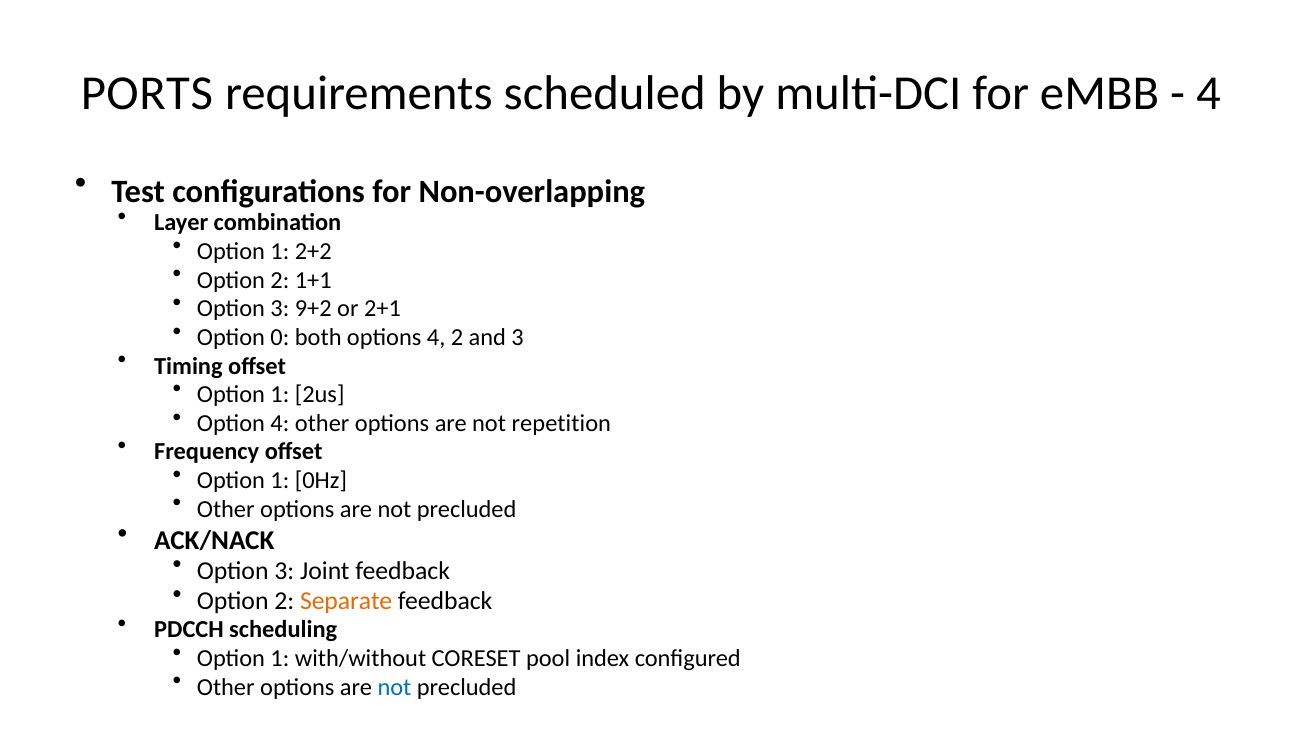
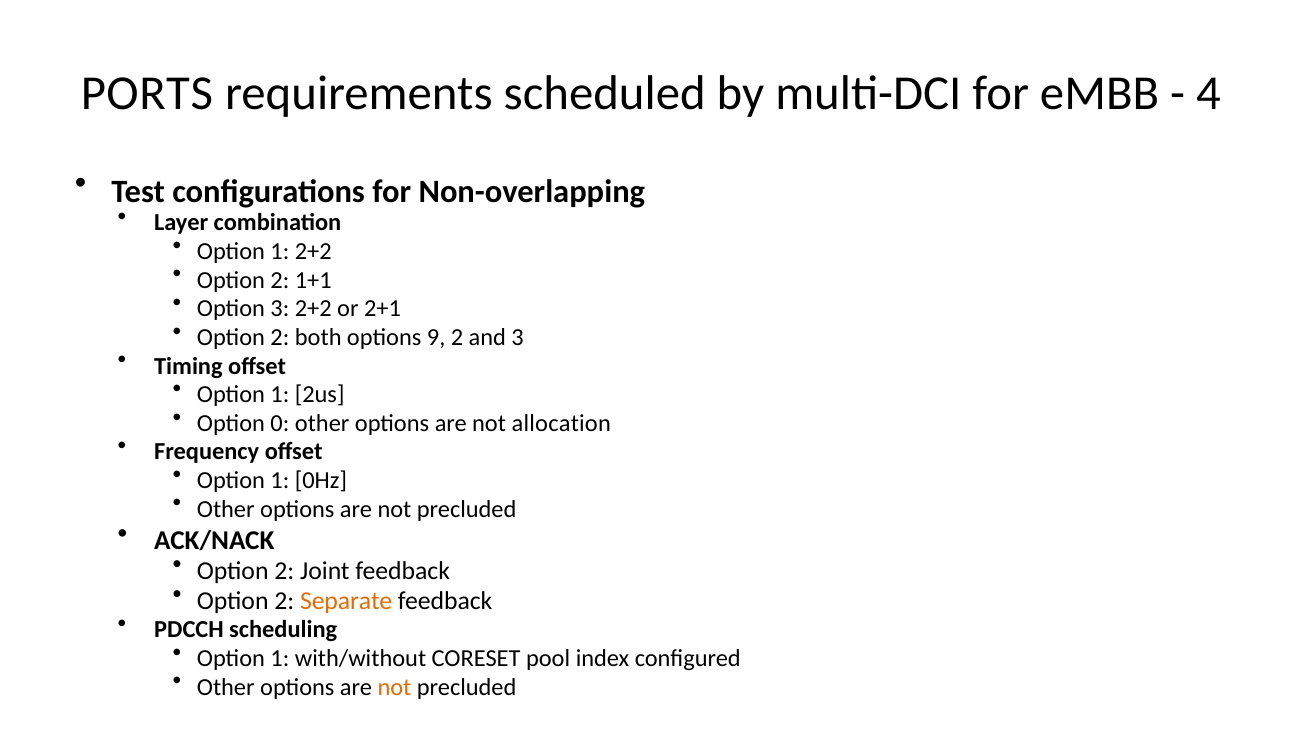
3 9+2: 9+2 -> 2+2 (313, 309)
0: 0 -> 2 (280, 338)
options 4: 4 -> 9 (436, 338)
Option 4: 4 -> 0 (280, 423)
repetition: repetition -> allocation (561, 423)
3: 3 -> 2 (284, 571)
not colour: blue -> orange (394, 687)
